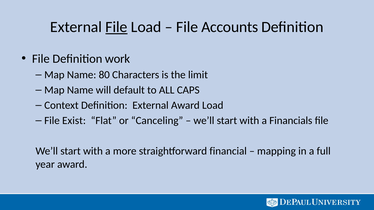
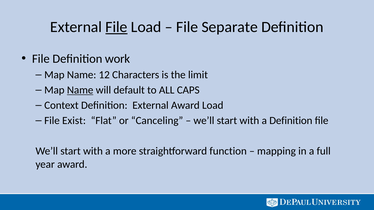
Accounts: Accounts -> Separate (230, 27)
80: 80 -> 12 (104, 75)
Name underline: none -> present (80, 90)
a Financials: Financials -> Definition (291, 121)
financial: financial -> function (228, 151)
